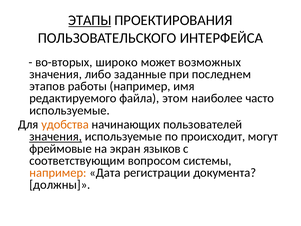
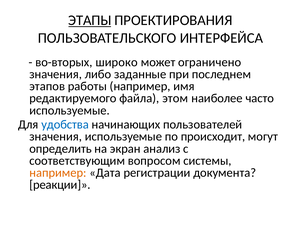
возможных: возможных -> ограничено (210, 62)
удобства colour: orange -> blue (65, 124)
значения underline: present -> none (56, 136)
фреймовые: фреймовые -> определить (61, 148)
языков: языков -> анализ (162, 148)
должны: должны -> реакции (60, 185)
